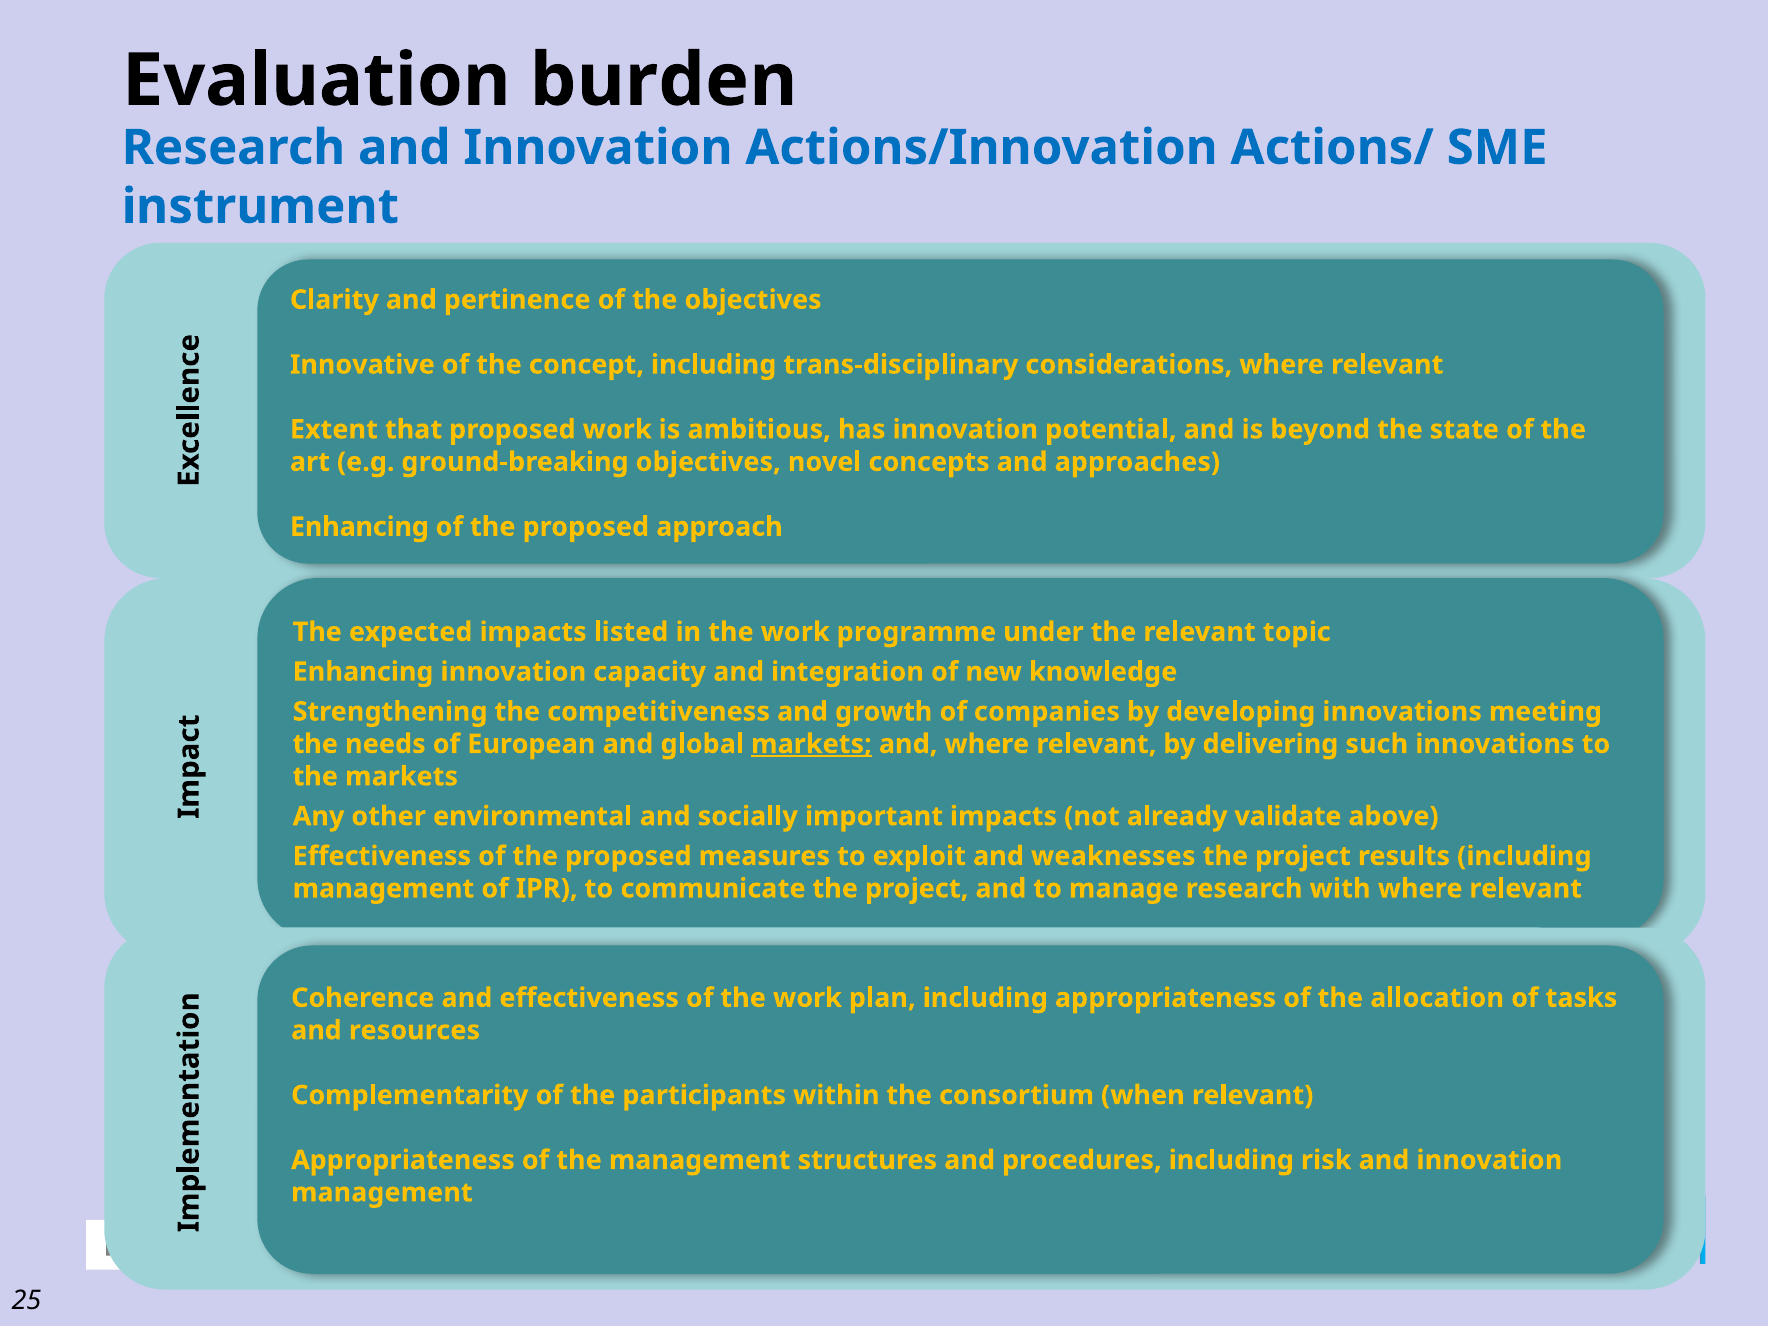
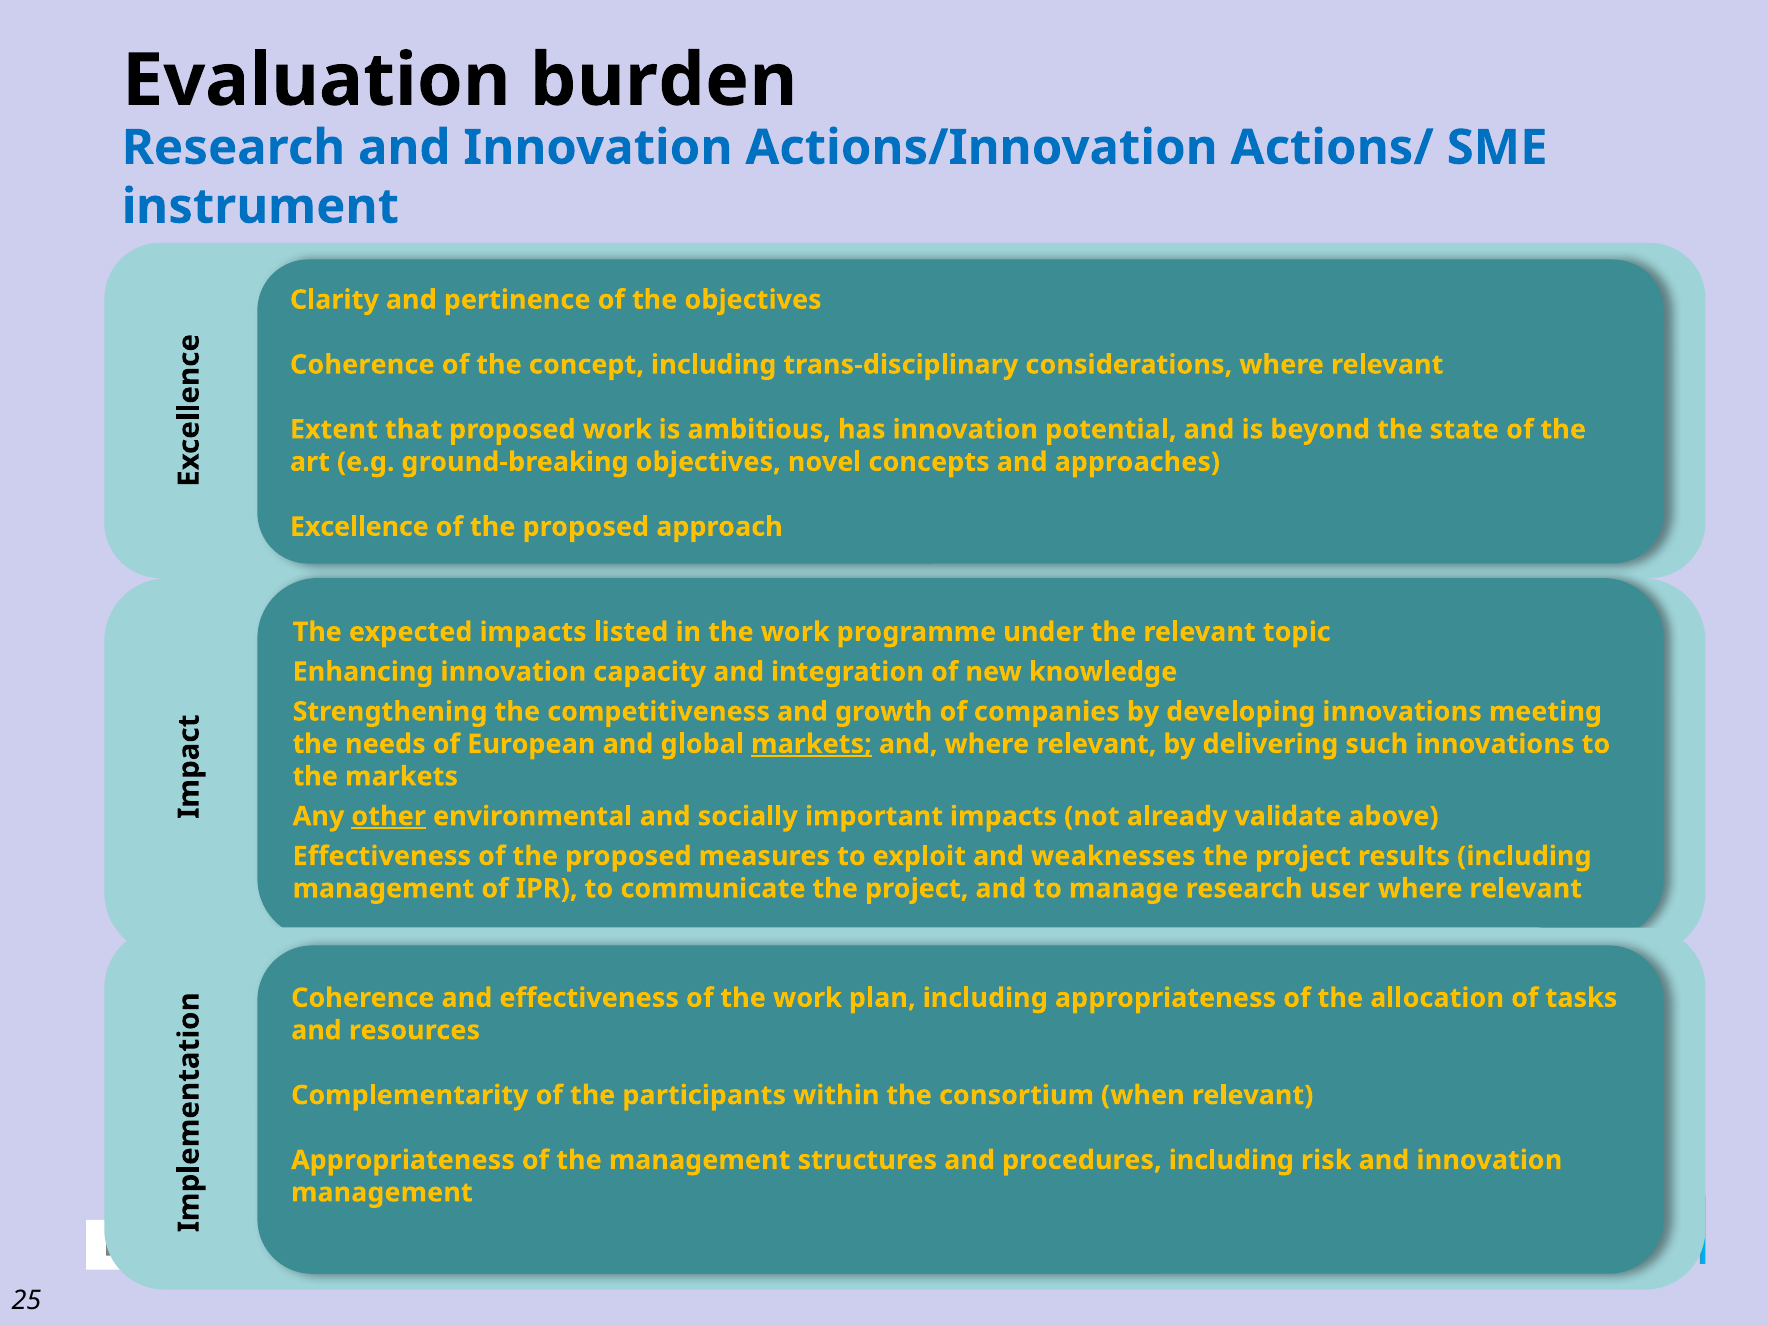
Innovative: Innovative -> Coherence (362, 365)
Enhancing: Enhancing -> Excellence (359, 527)
other underline: none -> present (389, 816)
with: with -> user (1340, 889)
